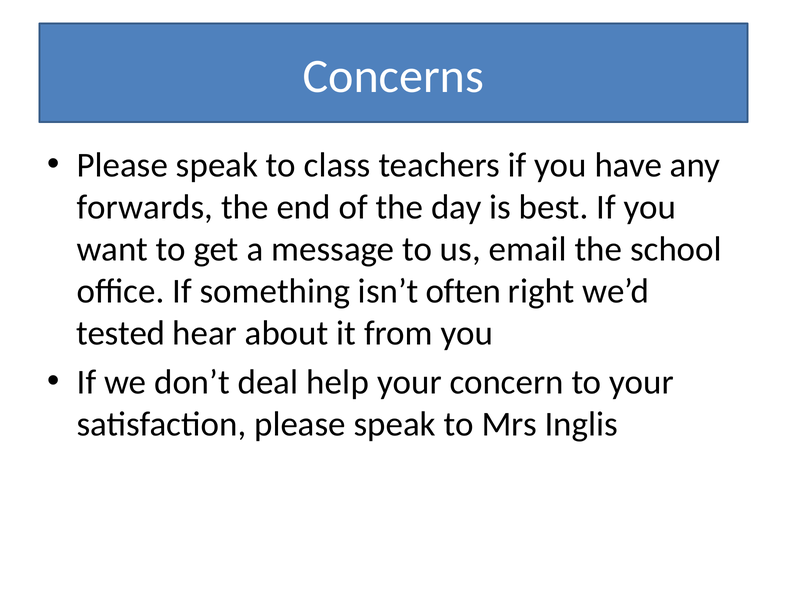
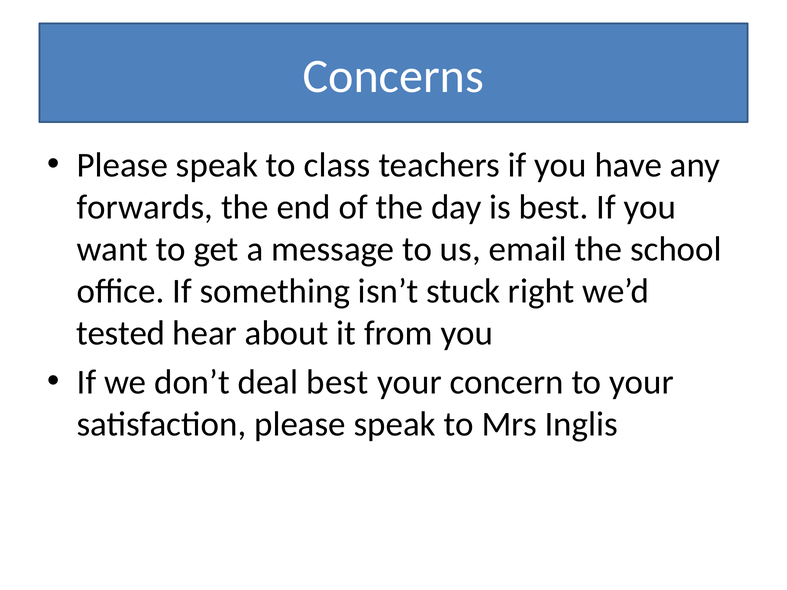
often: often -> stuck (463, 291)
deal help: help -> best (338, 382)
